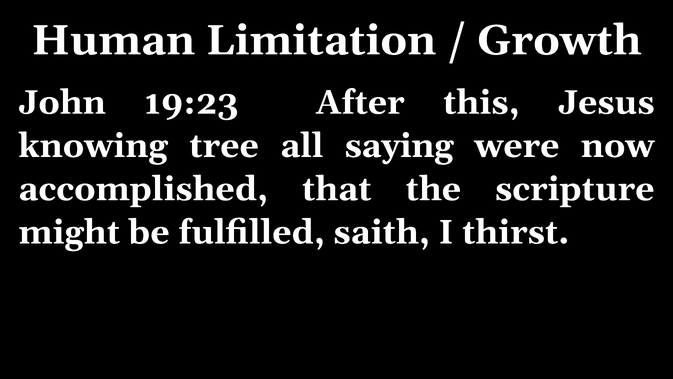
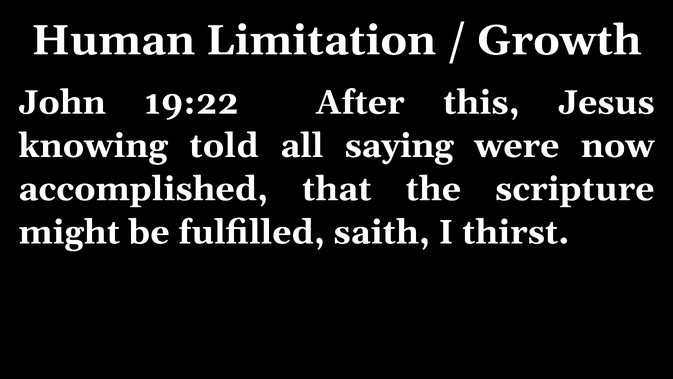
19:23: 19:23 -> 19:22 (191, 102)
tree: tree -> told (224, 146)
